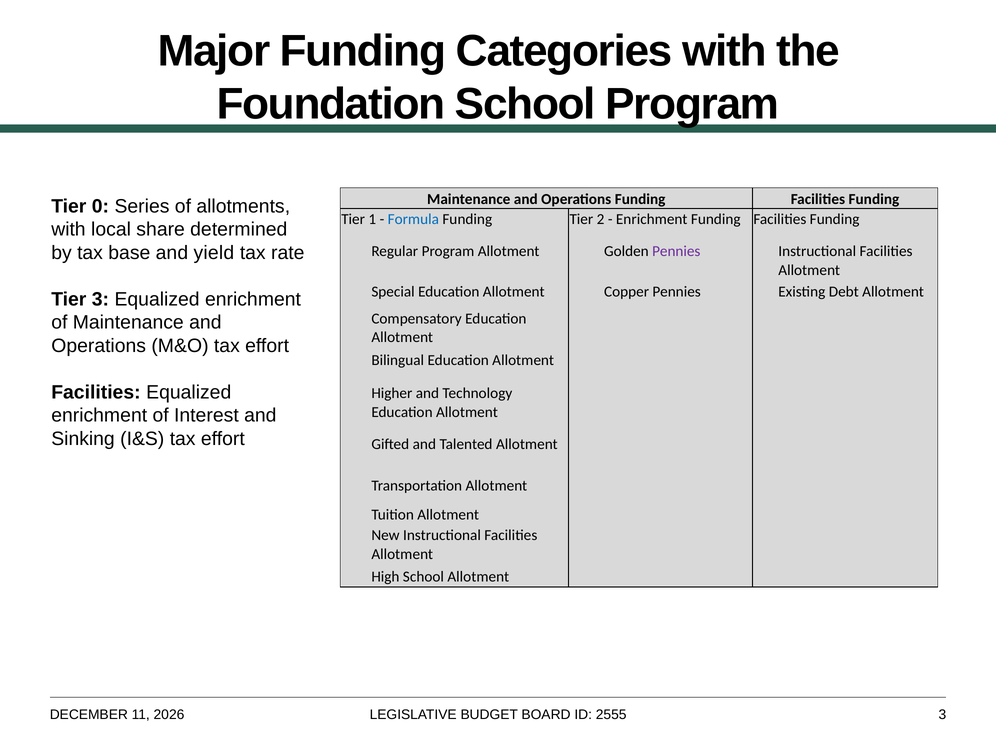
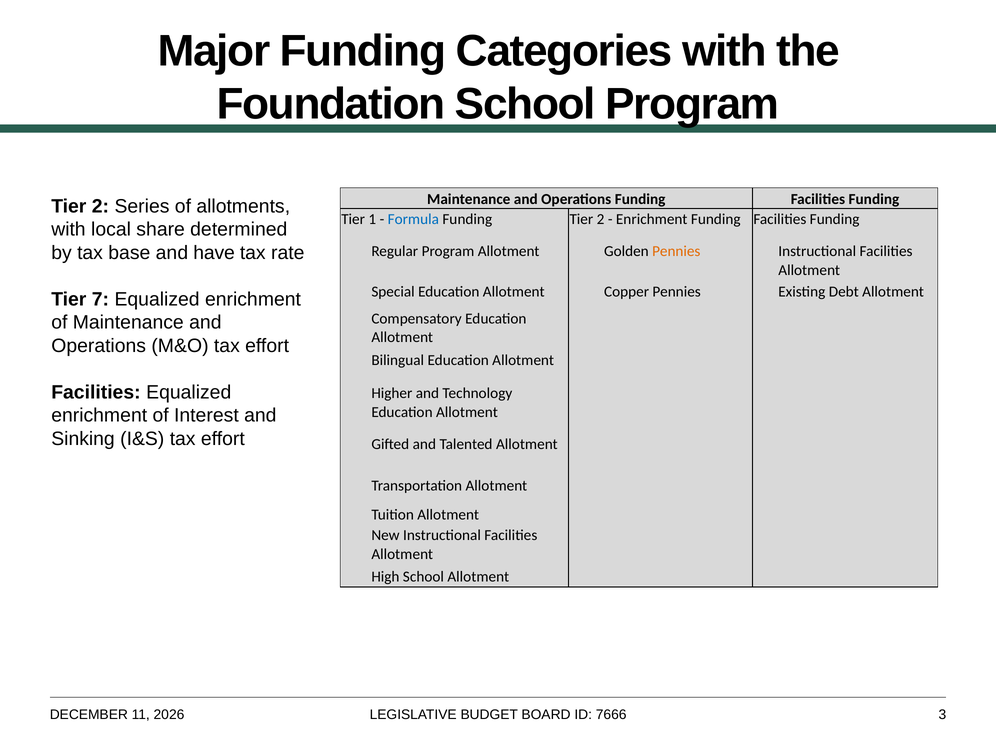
0: 0 -> 2 (100, 206)
yield: yield -> have (214, 253)
Pennies colour: purple -> orange (676, 251)
Tier 3: 3 -> 7 (100, 299)
2555: 2555 -> 7666 (611, 715)
